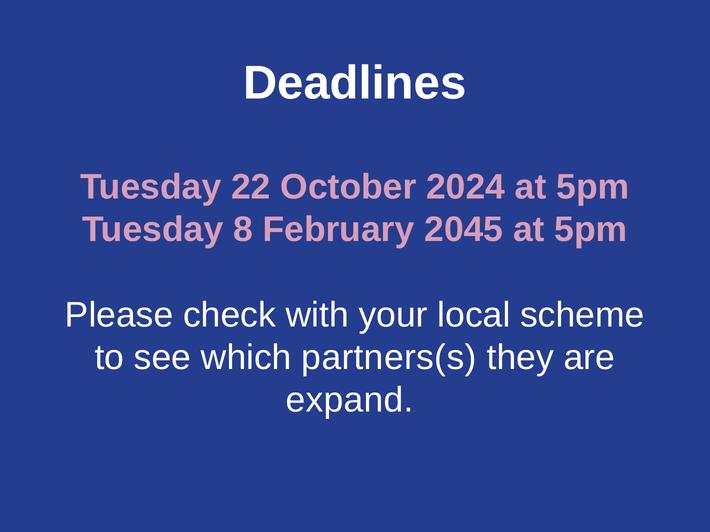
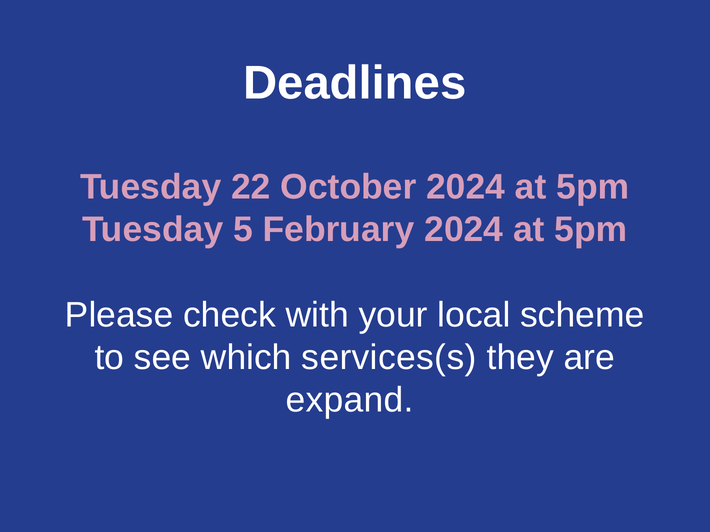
8: 8 -> 5 (243, 230)
February 2045: 2045 -> 2024 (464, 230)
partners(s: partners(s -> services(s (389, 358)
